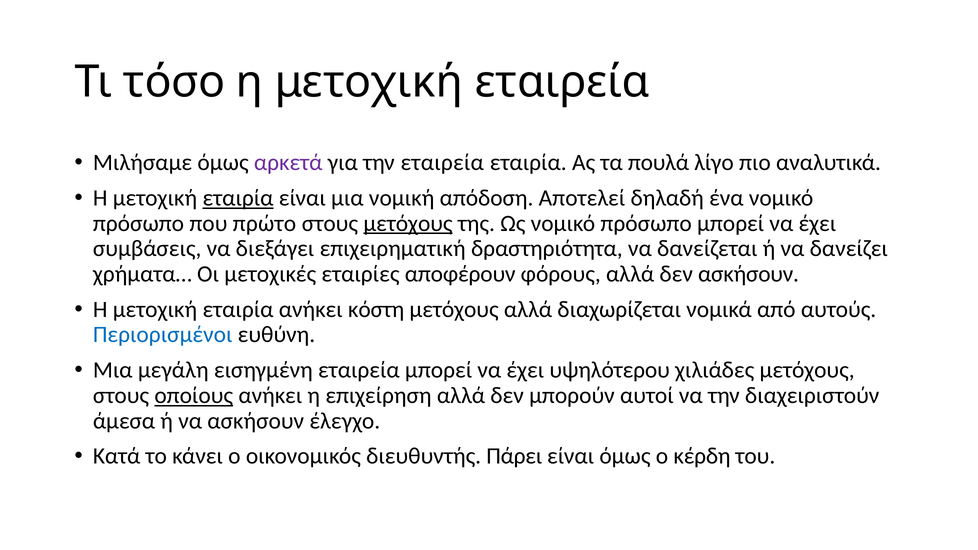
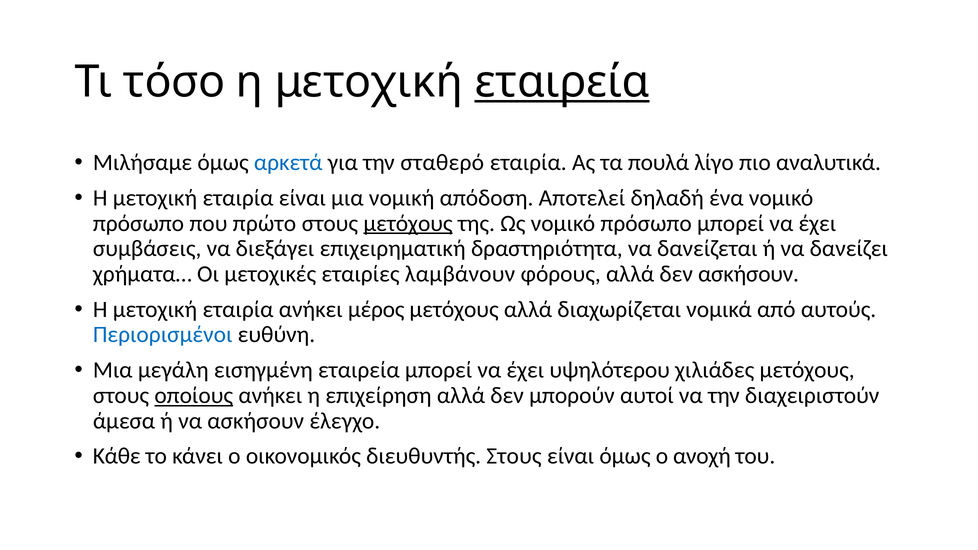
εταιρεία underline: none -> present (562, 82)
αρκετά colour: purple -> blue (288, 163)
την εταιρεία: εταιρεία -> σταθερό (442, 163)
εταιρία underline: present -> none (238, 198)
αποφέρουν: αποφέρουν -> λαμβάνουν (460, 274)
κόστη: κόστη -> μέρος (376, 309)
Κατά: Κατά -> Κάθε (117, 456)
διευθυντής Πάρει: Πάρει -> Στους (514, 456)
κέρδη: κέρδη -> ανοχή (702, 456)
